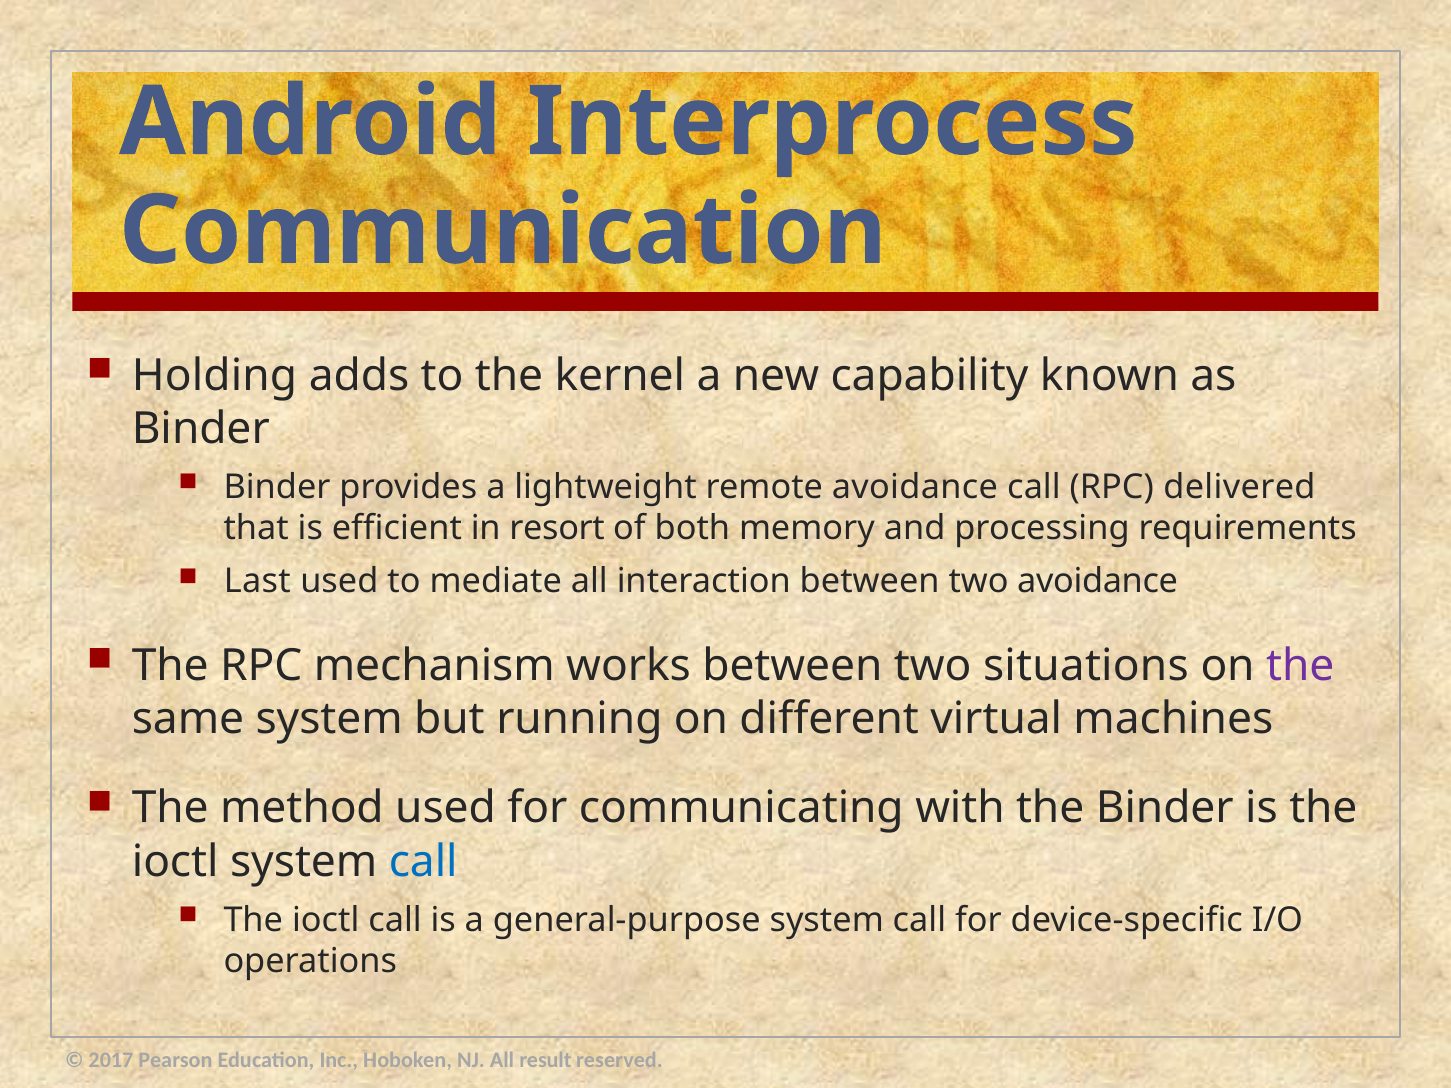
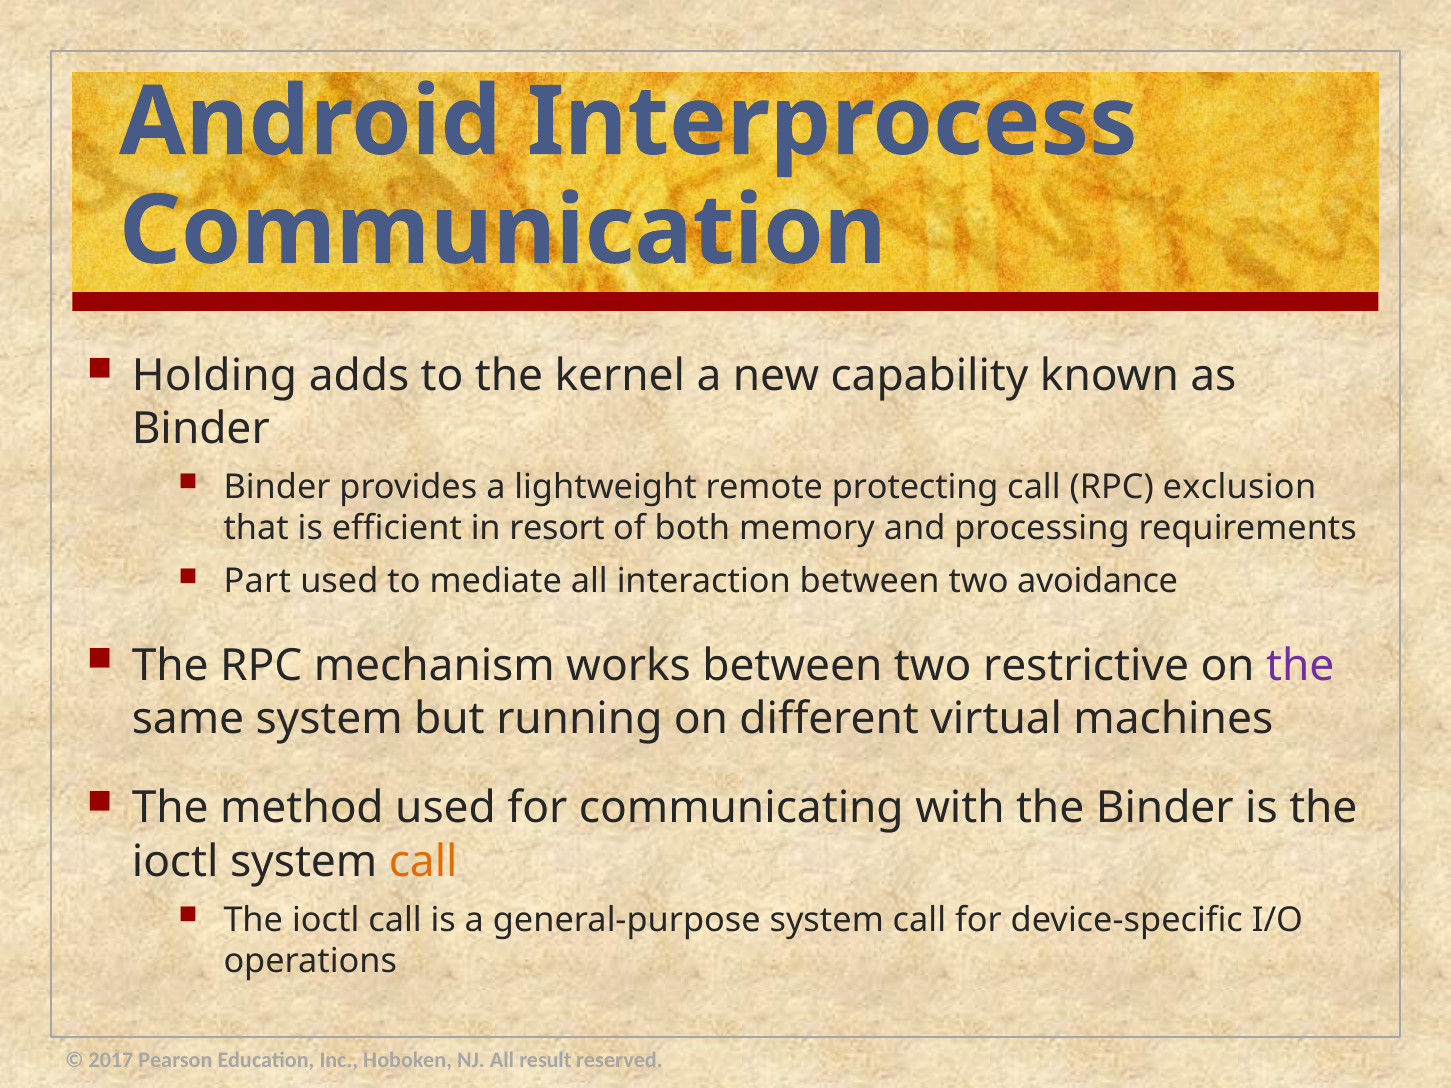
remote avoidance: avoidance -> protecting (915, 487)
delivered: delivered -> exclusion (1239, 487)
Last: Last -> Part (257, 582)
situations: situations -> restrictive (1086, 666)
call colour: blue -> orange (423, 862)
